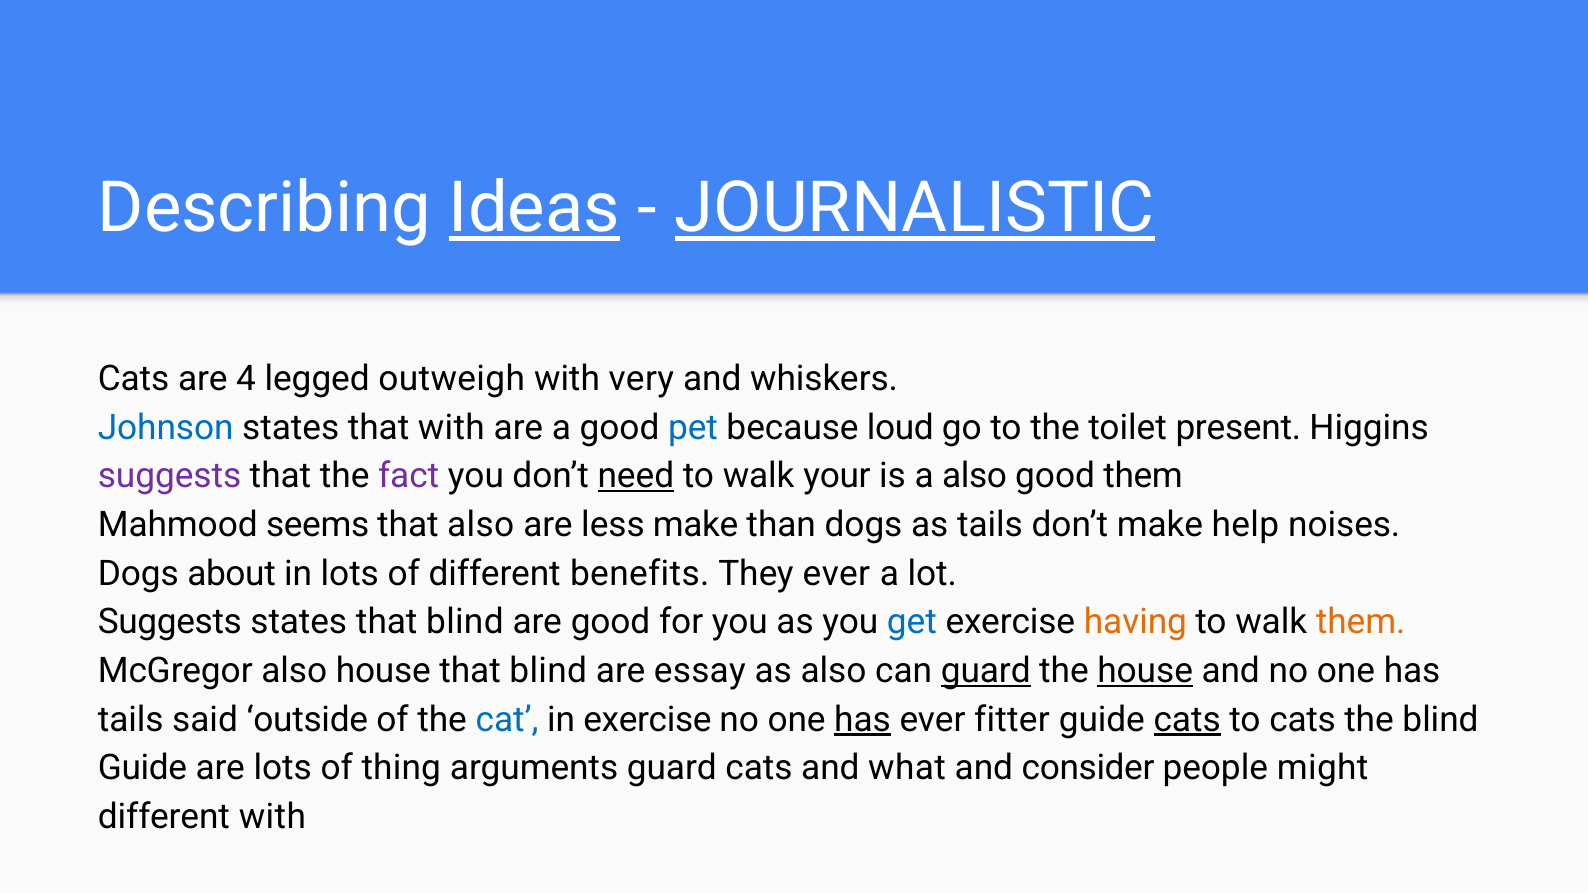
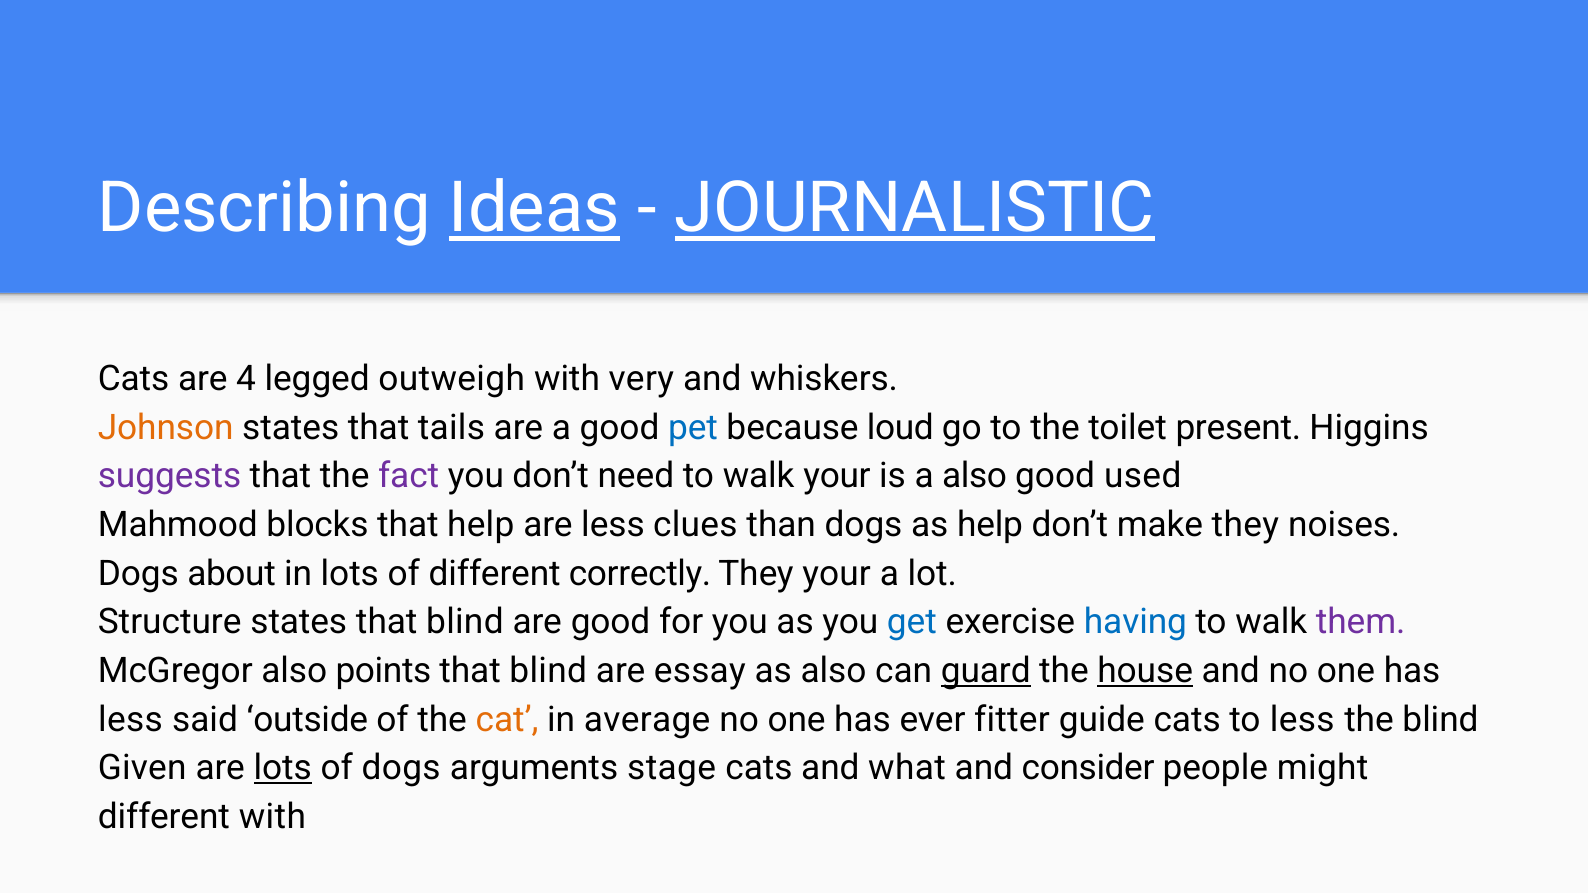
Johnson colour: blue -> orange (166, 428)
that with: with -> tails (451, 428)
need underline: present -> none (636, 476)
good them: them -> used (1143, 476)
seems: seems -> blocks (318, 525)
that also: also -> help (481, 525)
less make: make -> clues (695, 525)
as tails: tails -> help (990, 525)
make help: help -> they (1245, 525)
benefits: benefits -> correctly (640, 574)
They ever: ever -> your (837, 574)
Suggests: Suggests -> Structure (170, 622)
having colour: orange -> blue (1135, 622)
them colour: orange -> purple (1361, 622)
also house: house -> points (383, 671)
tails: tails -> less (130, 720)
cat colour: blue -> orange (507, 720)
in exercise: exercise -> average (647, 720)
has underline: present -> none (863, 720)
cats underline: present -> none (1187, 720)
to cats: cats -> less (1302, 720)
Guide: Guide -> Given (142, 768)
lots underline: none -> present (283, 768)
of thing: thing -> dogs (401, 768)
arguments guard: guard -> stage (672, 768)
